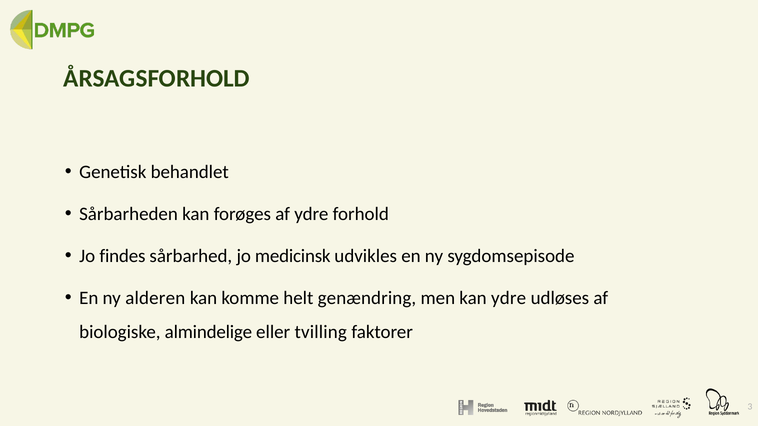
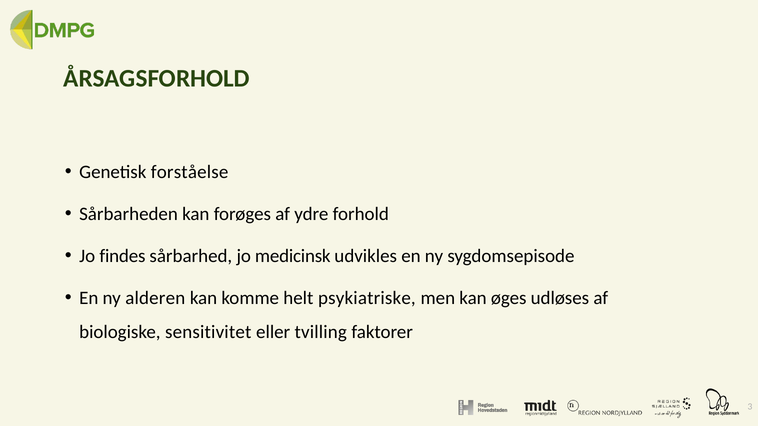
behandlet: behandlet -> forståelse (190, 172)
genændring: genændring -> psykiatriske (367, 298)
kan ydre: ydre -> øges (509, 298)
almindelige: almindelige -> sensitivitet (208, 332)
